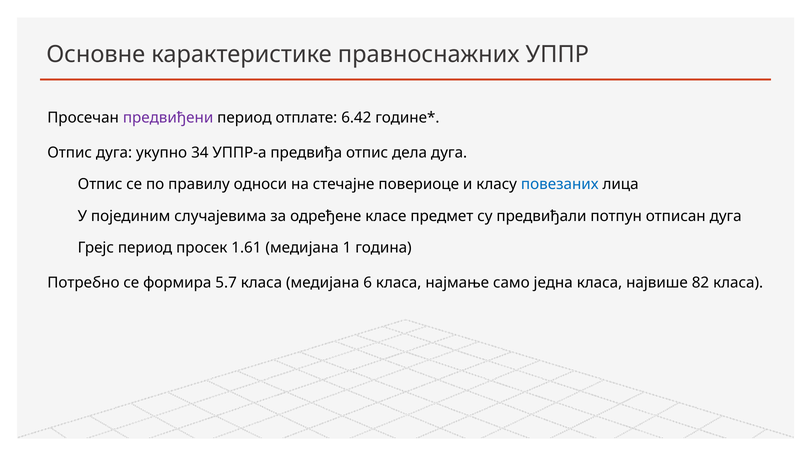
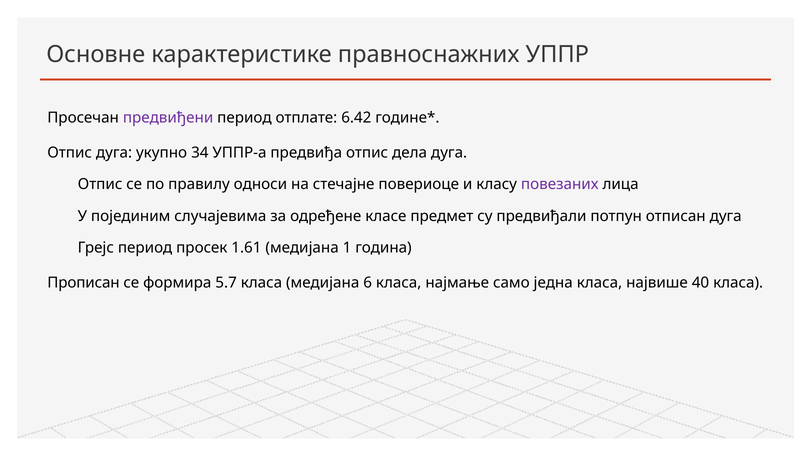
повезаних colour: blue -> purple (560, 185)
Потребно: Потребно -> Прописан (83, 283)
82: 82 -> 40 (700, 283)
